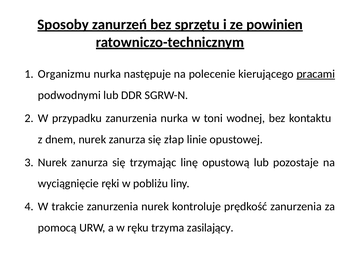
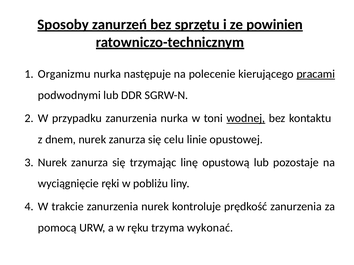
wodnej underline: none -> present (246, 118)
złap: złap -> celu (174, 140)
zasilający: zasilający -> wykonać (210, 228)
